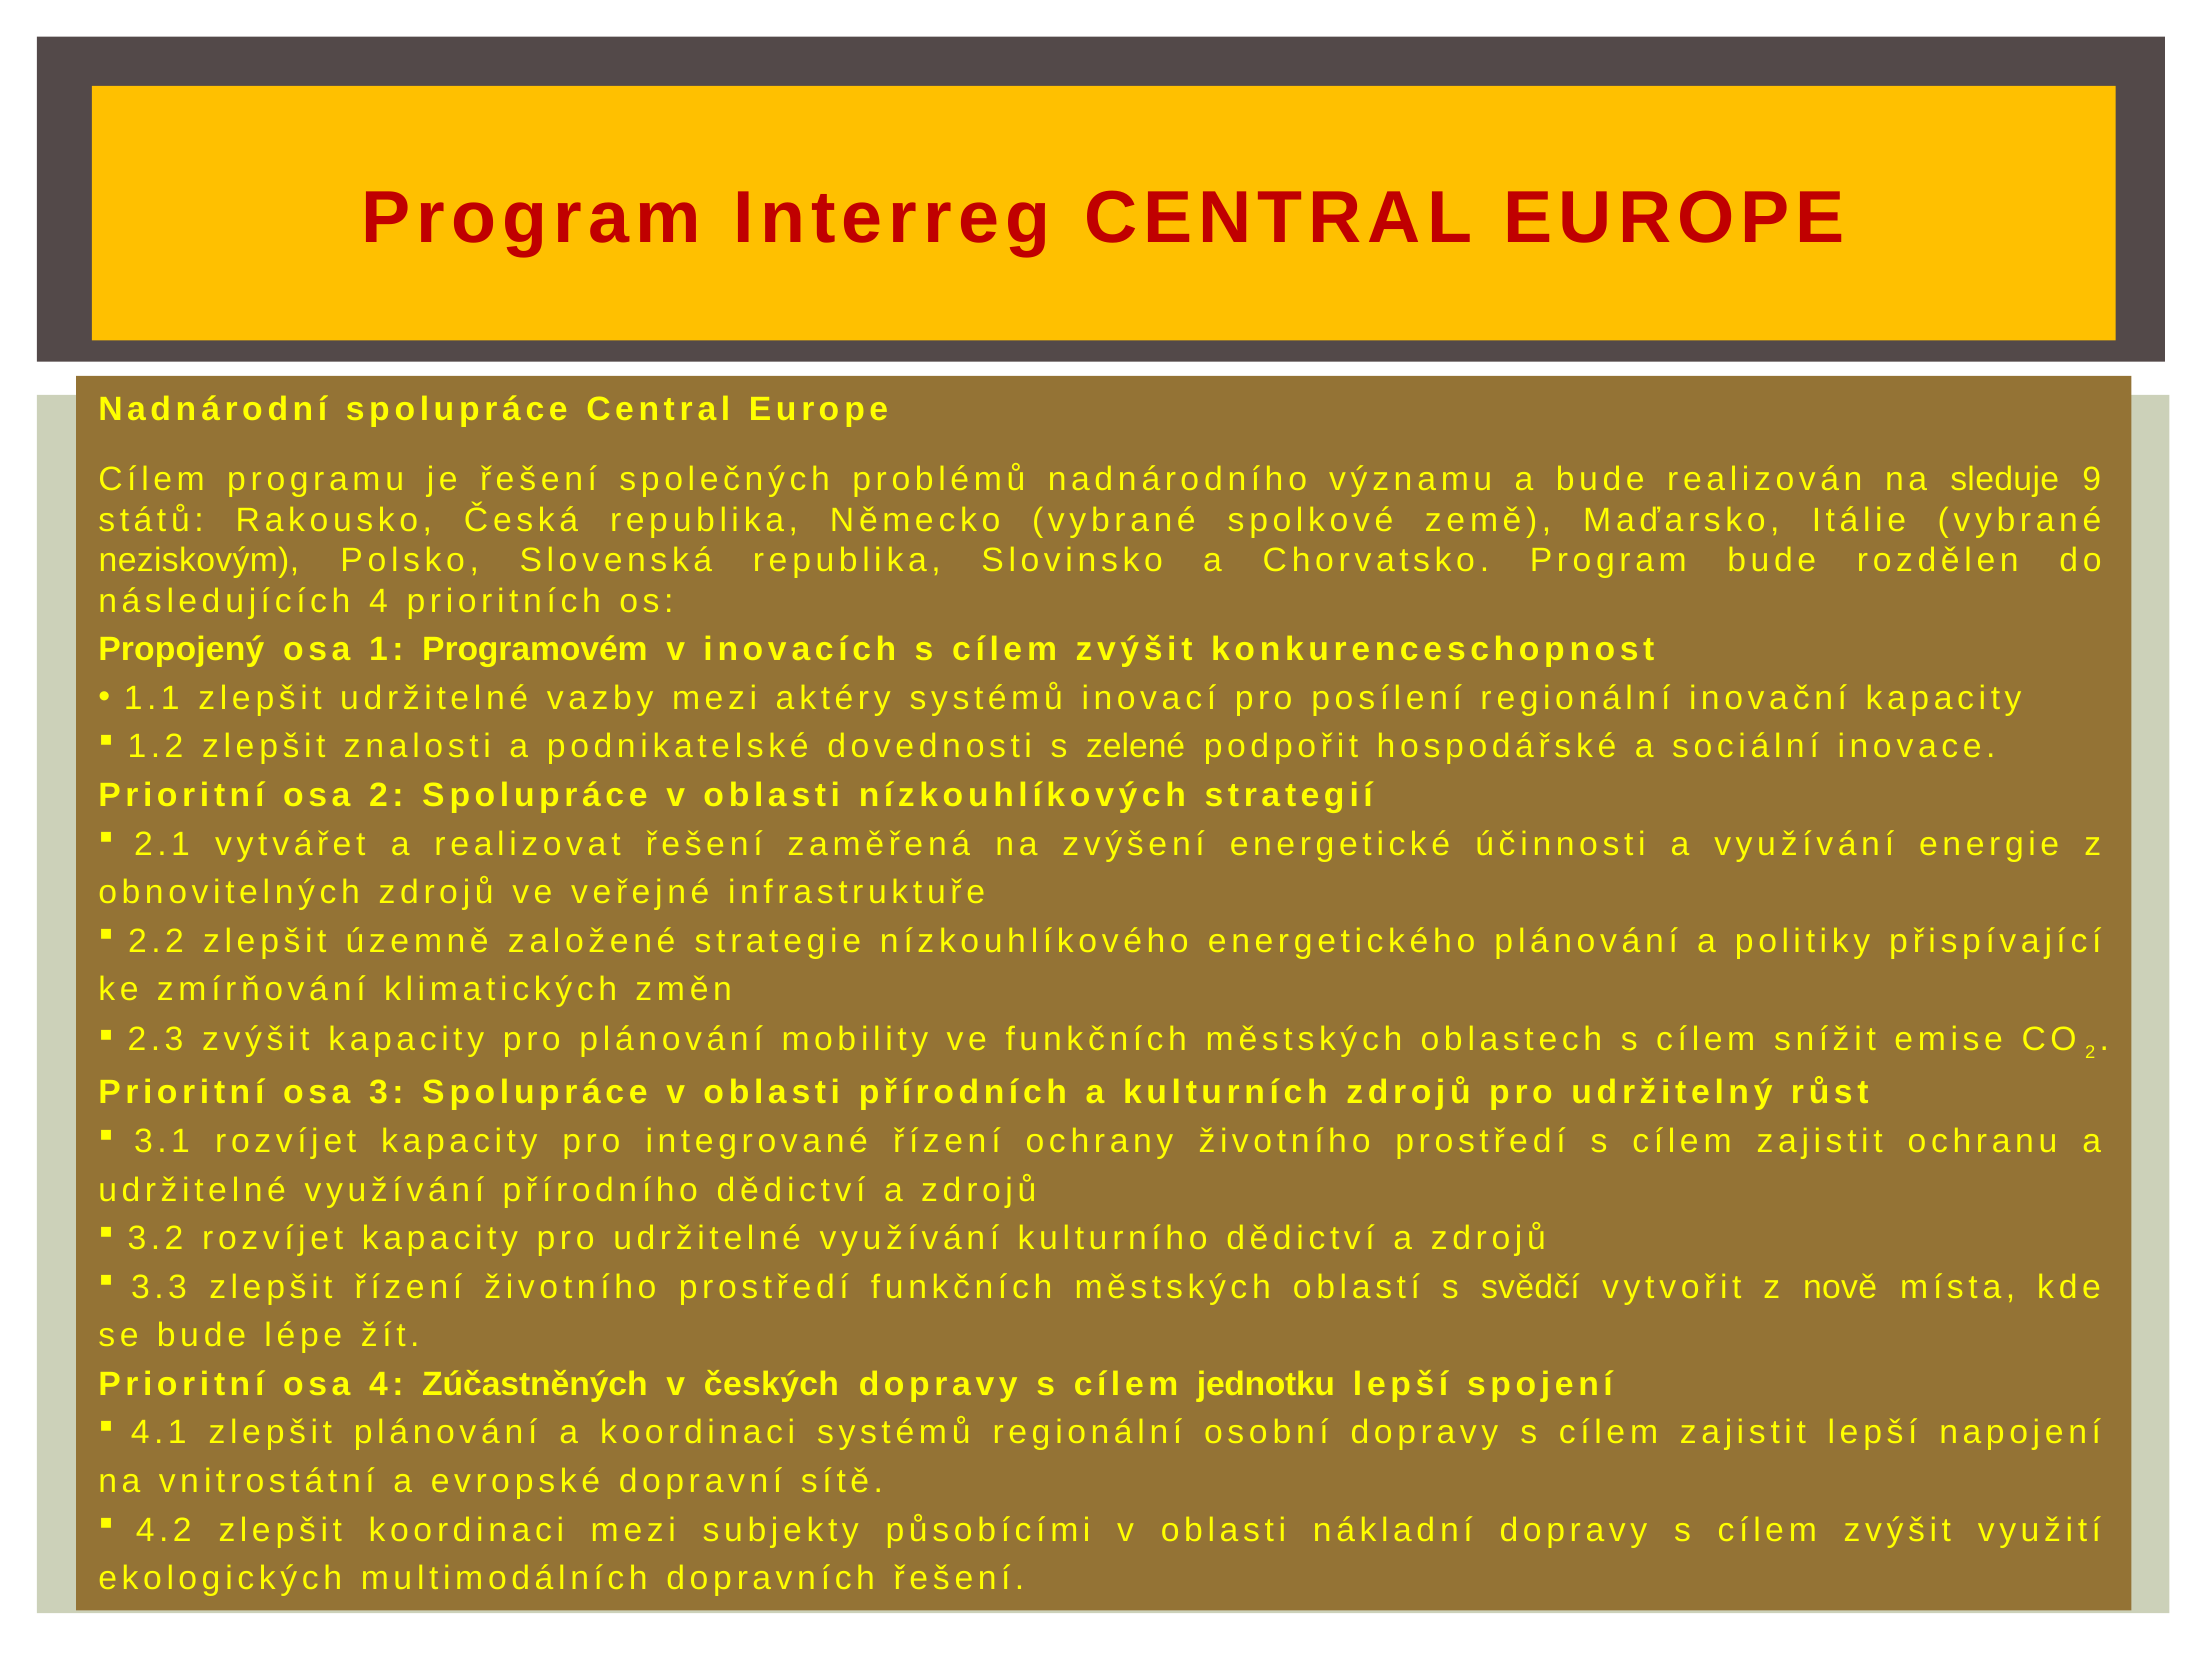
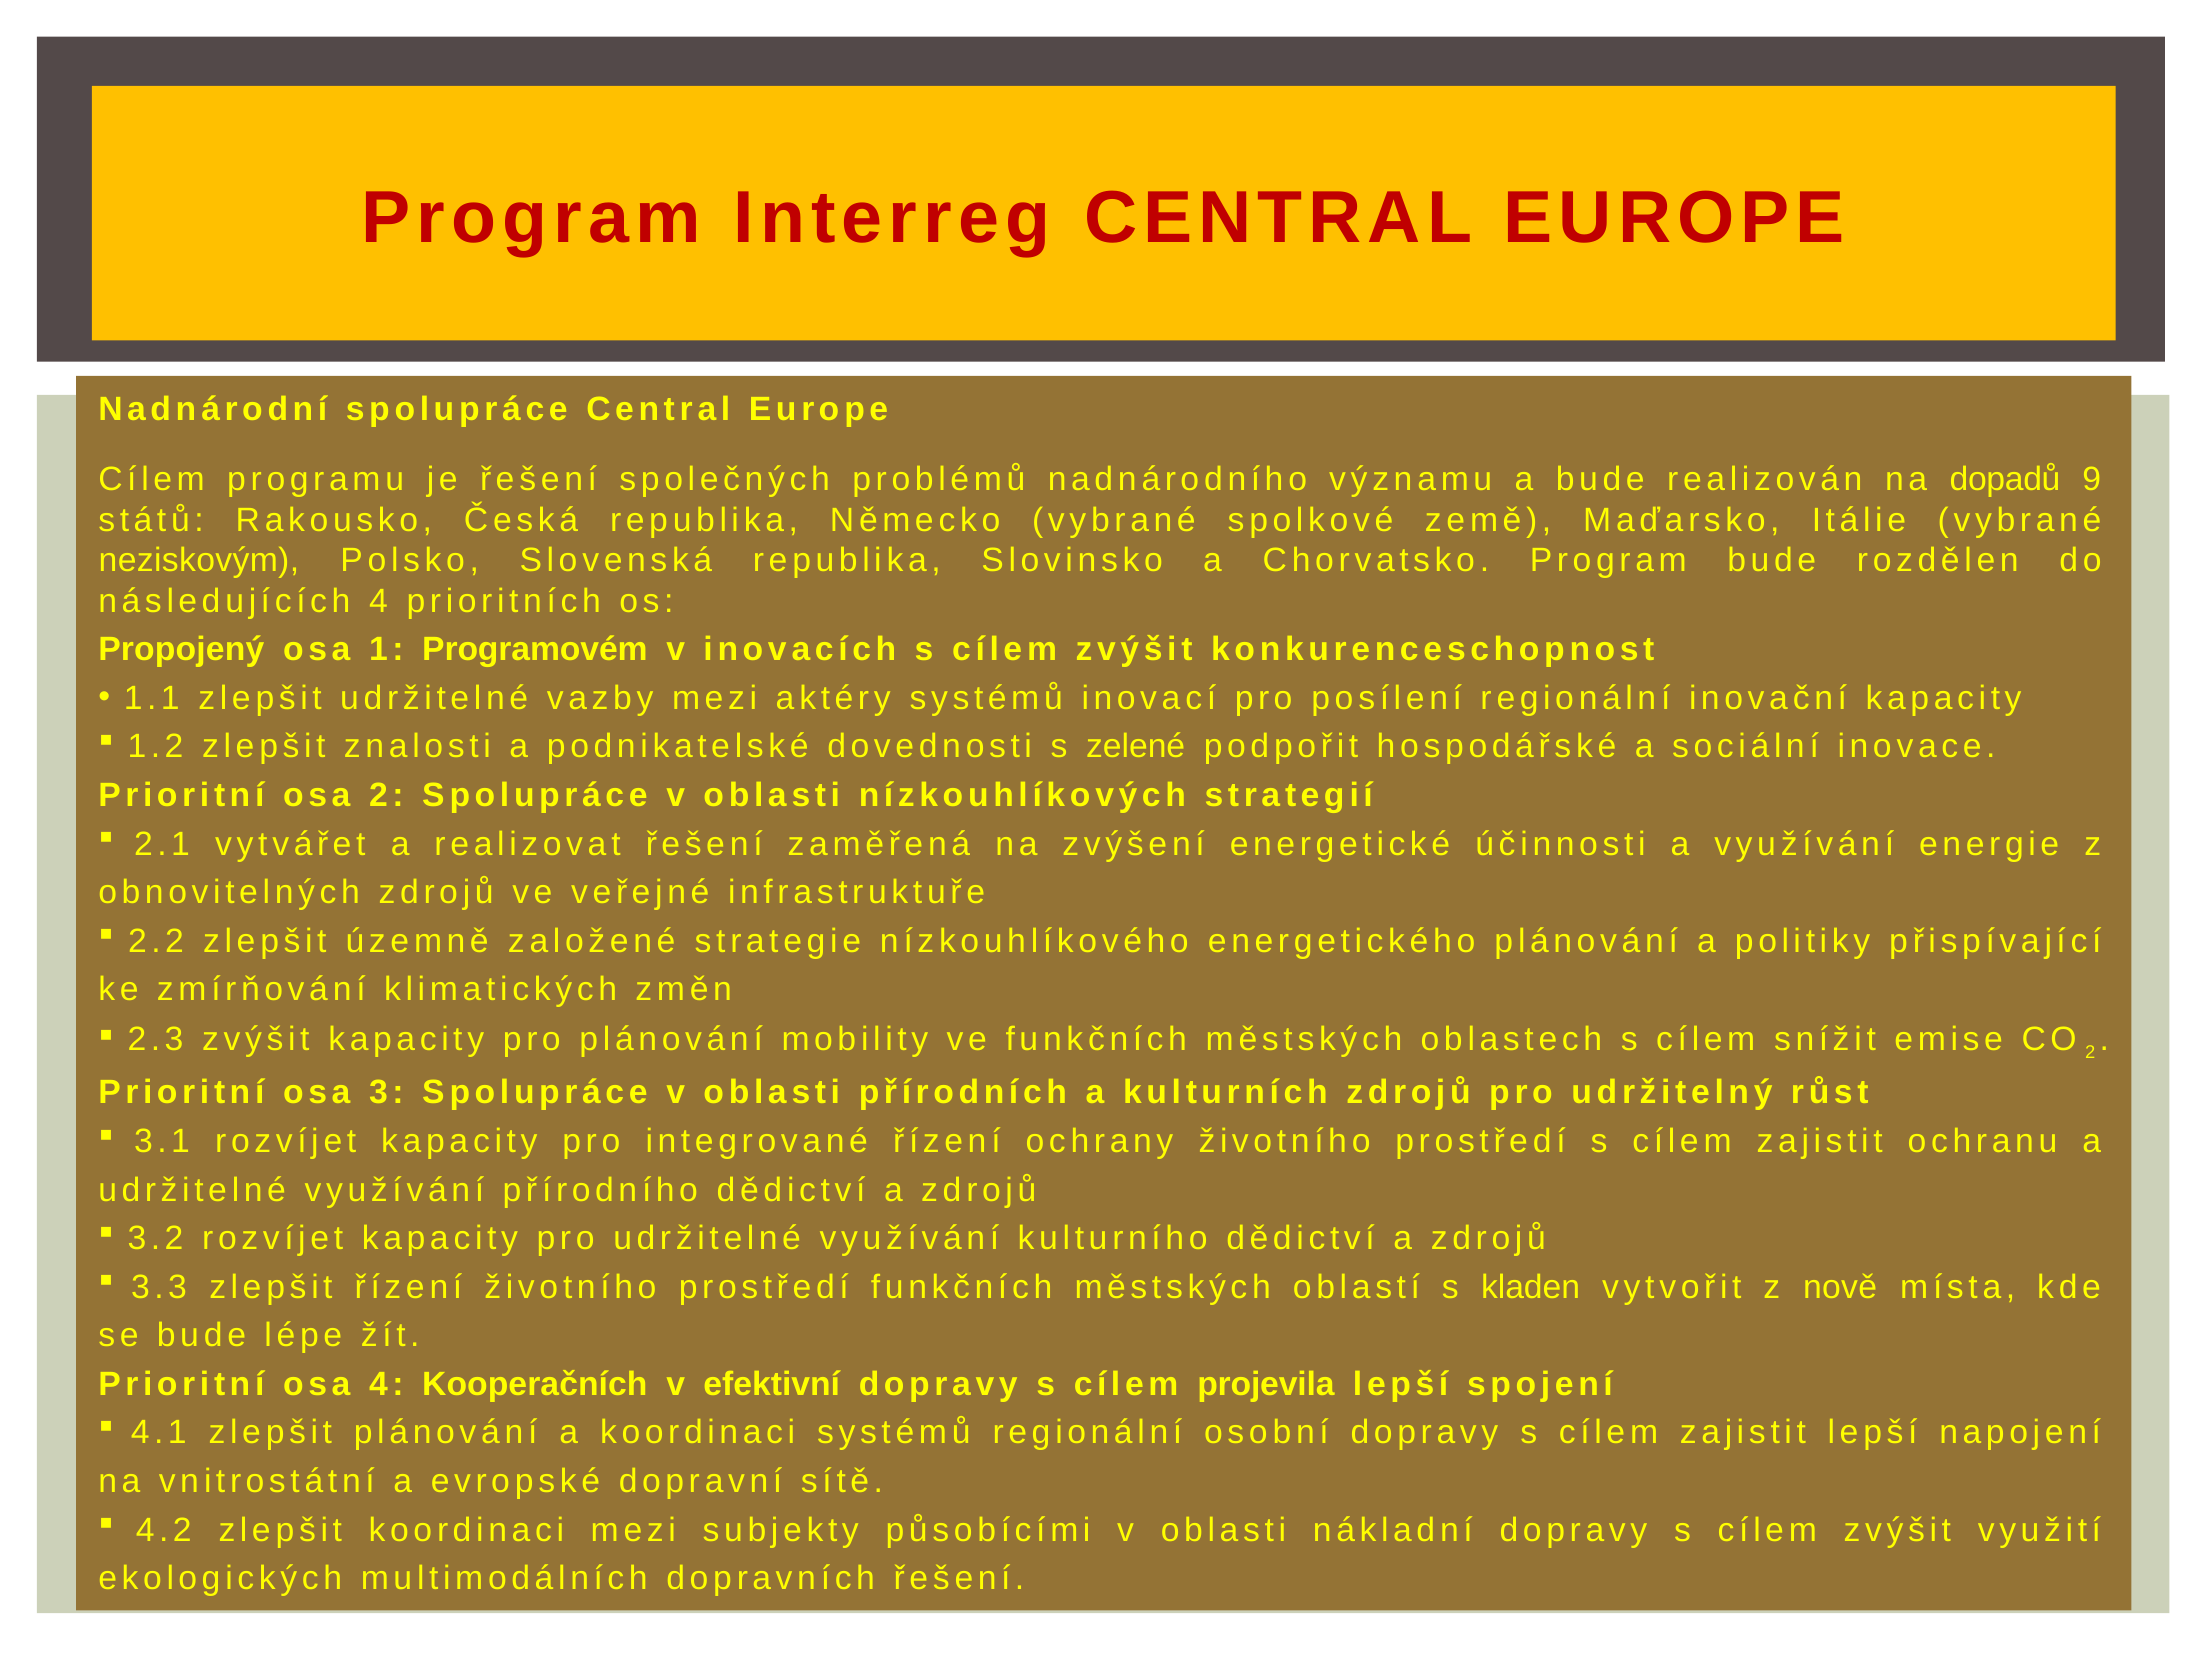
sleduje: sleduje -> dopadů (2005, 479)
svědčí: svědčí -> kladen (1531, 1287)
Zúčastněných: Zúčastněných -> Kooperačních (535, 1384)
českých: českých -> efektivní (772, 1384)
jednotku: jednotku -> projevila (1266, 1384)
